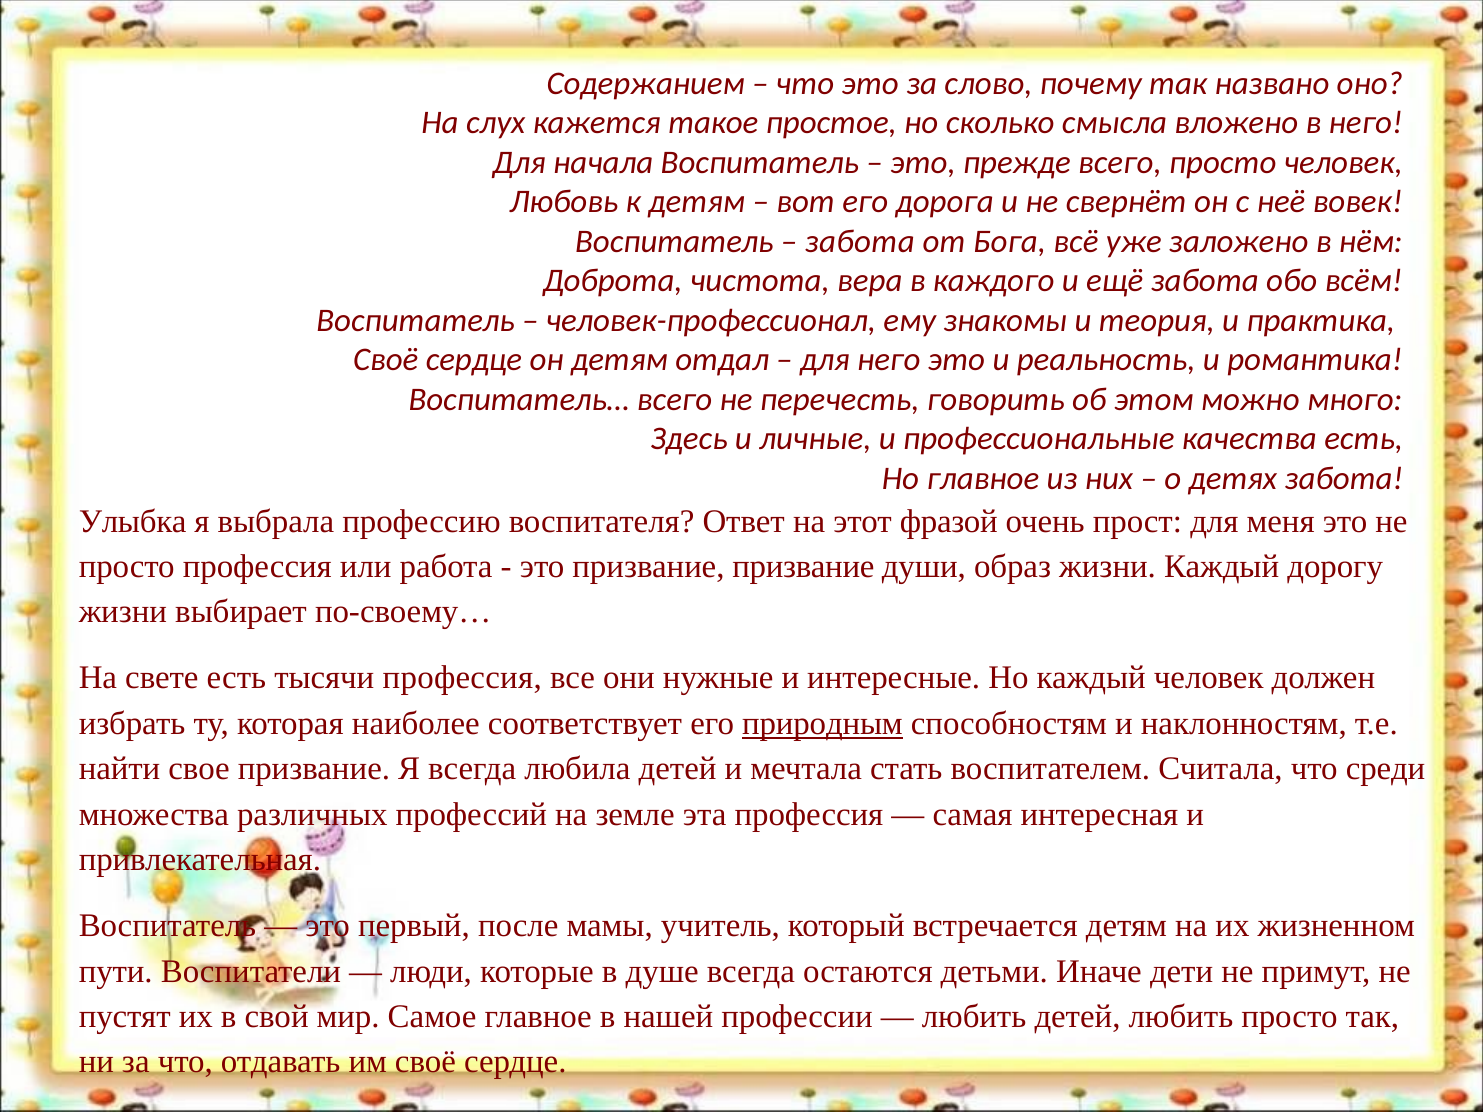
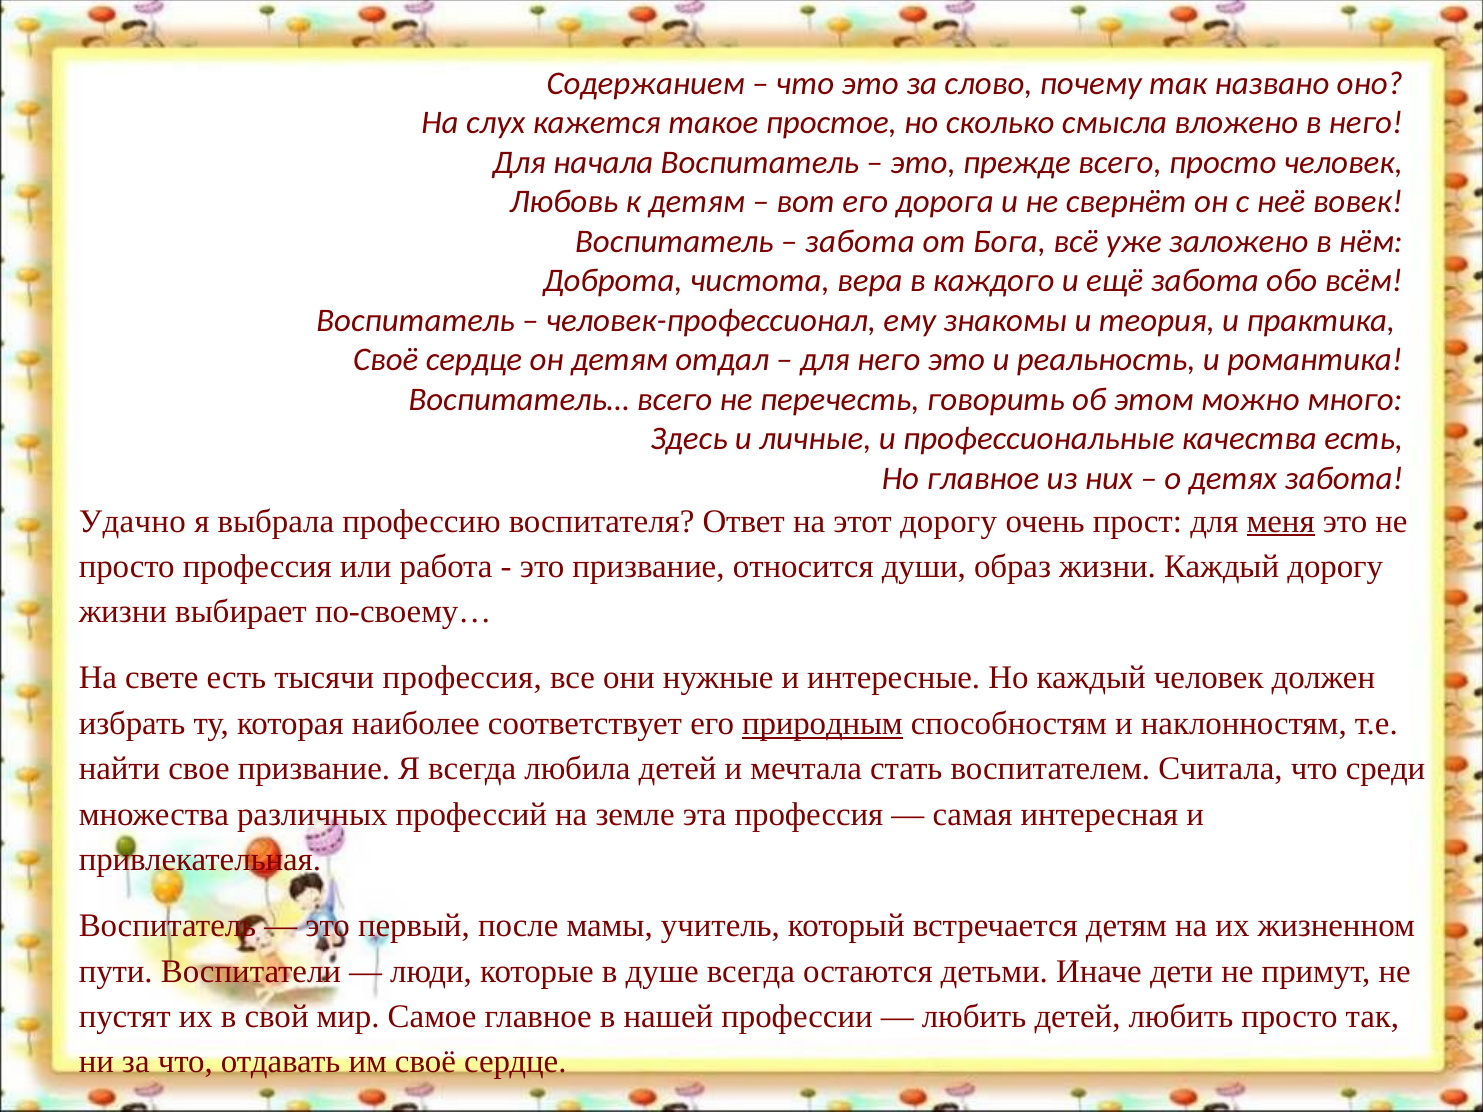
Улыбка: Улыбка -> Удачно (132, 521)
этот фразой: фразой -> дорогу (949, 521)
меня underline: none -> present (1281, 521)
призвание призвание: призвание -> относится (803, 567)
